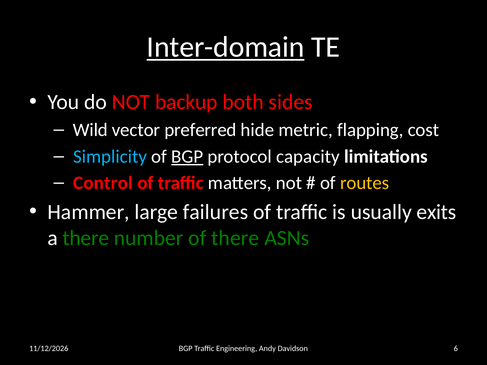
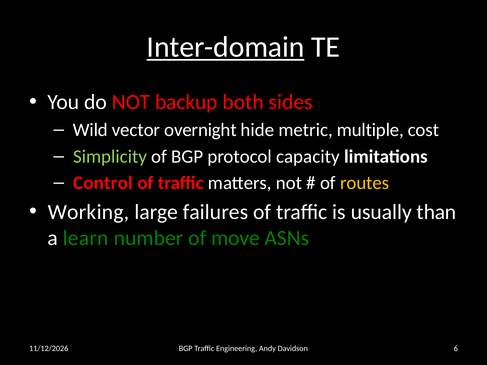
preferred: preferred -> overnight (200, 130)
flapping: flapping -> multiple (370, 130)
Simplicity colour: light blue -> light green (110, 157)
BGP underline: present -> none (187, 157)
Hammer: Hammer -> Working (89, 212)
exits: exits -> than (437, 212)
a there: there -> learn (86, 238)
of there: there -> move (235, 238)
